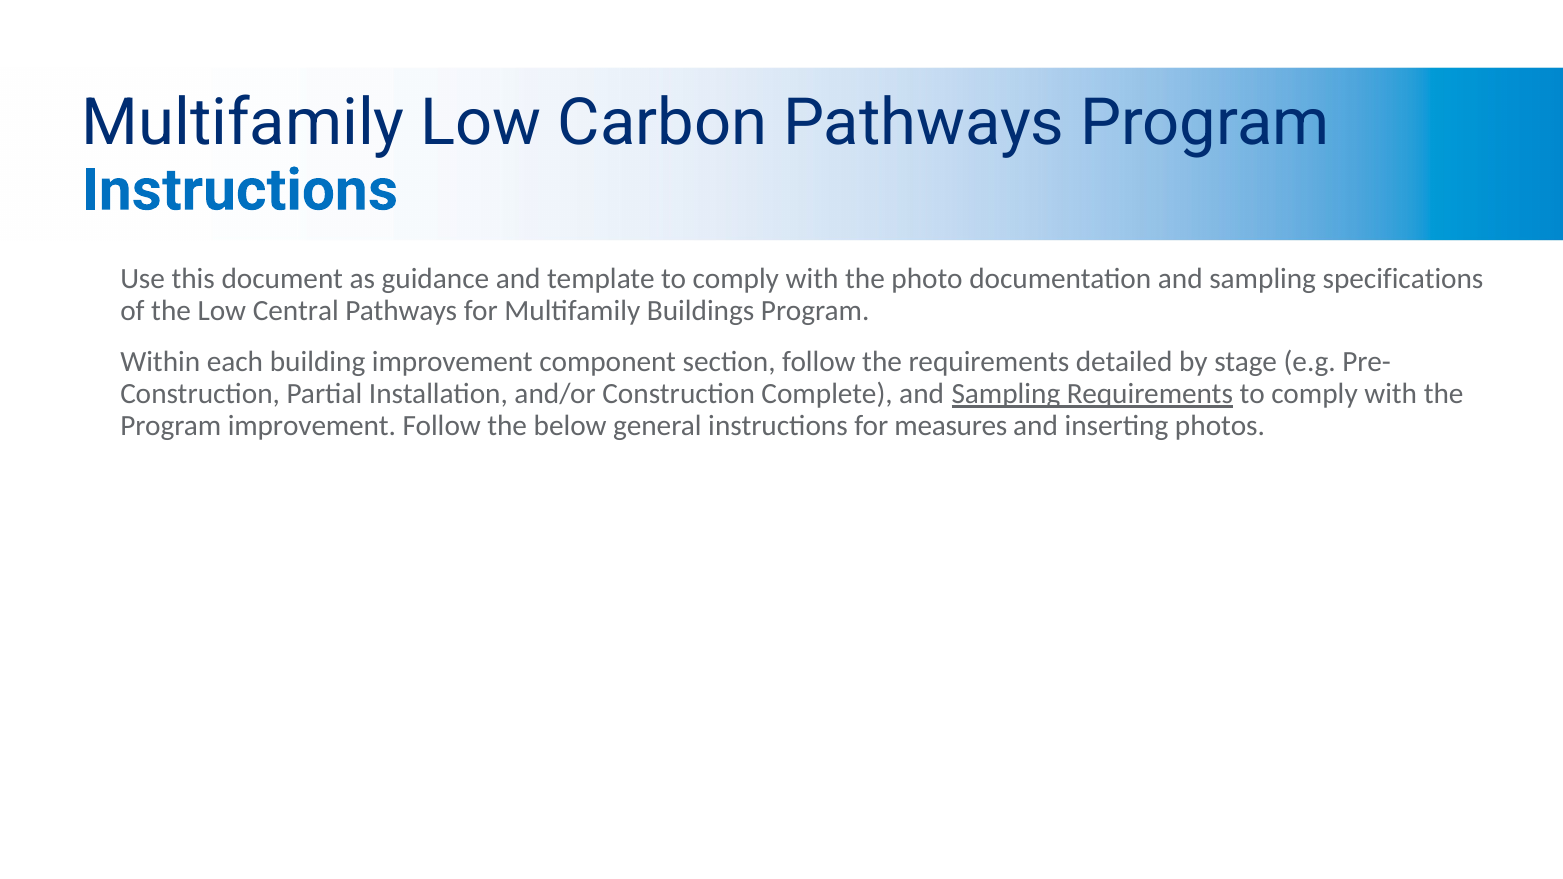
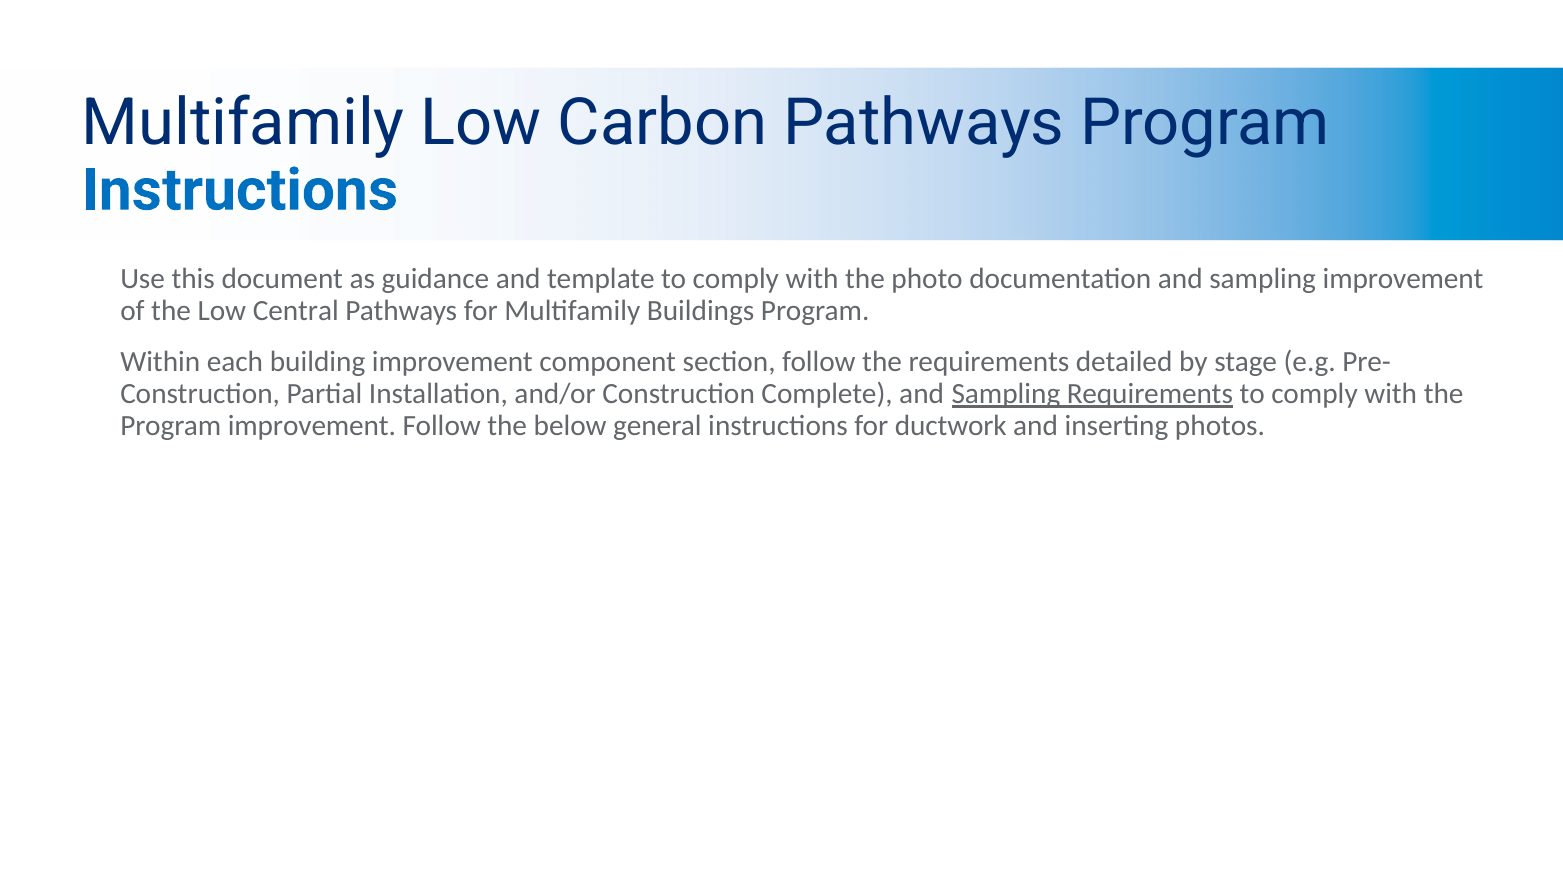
sampling specifications: specifications -> improvement (1403, 279)
measures: measures -> ductwork (951, 425)
